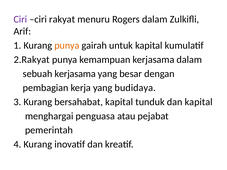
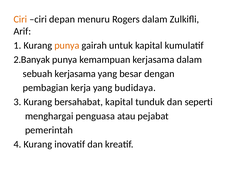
Ciri colour: purple -> orange (20, 19)
rakyat: rakyat -> depan (62, 19)
2.Rakyat: 2.Rakyat -> 2.Banyak (32, 60)
dan kapital: kapital -> seperti (199, 102)
